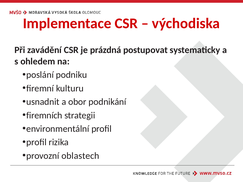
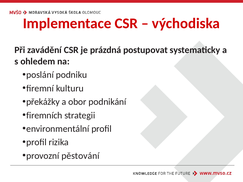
usnadnit: usnadnit -> překážky (43, 102)
oblastech: oblastech -> pěstování (80, 156)
